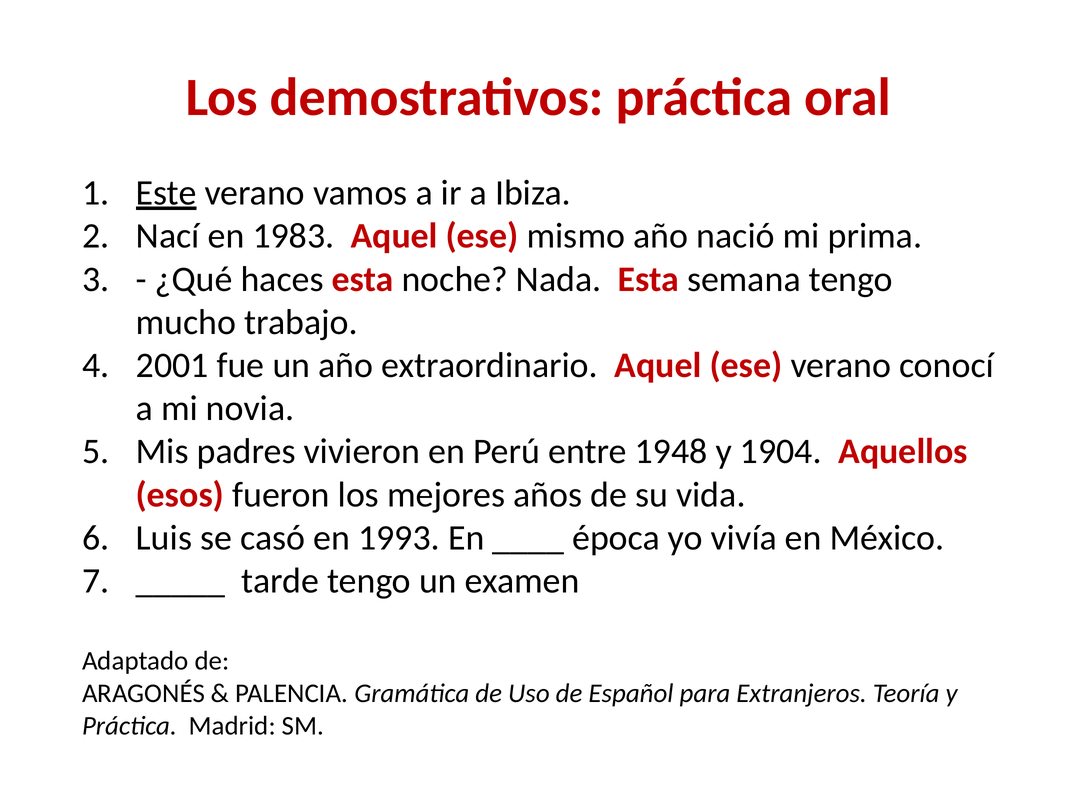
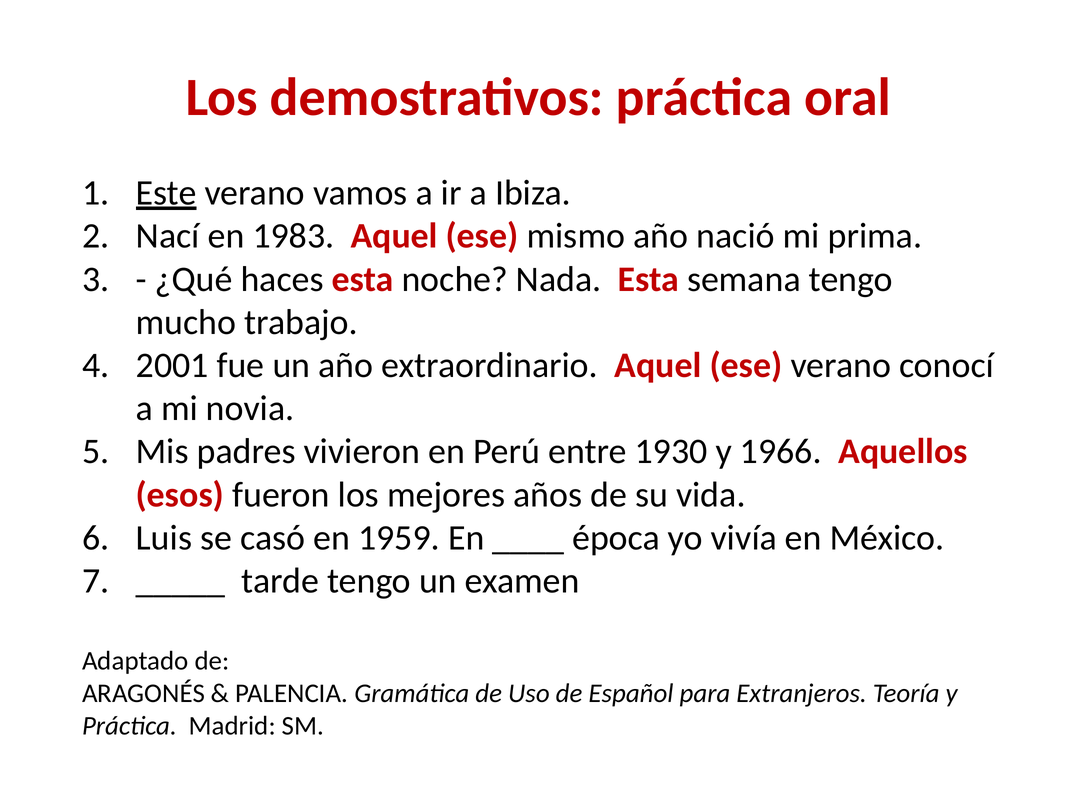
1948: 1948 -> 1930 (671, 451)
1904: 1904 -> 1966 (781, 451)
1993: 1993 -> 1959 (399, 538)
